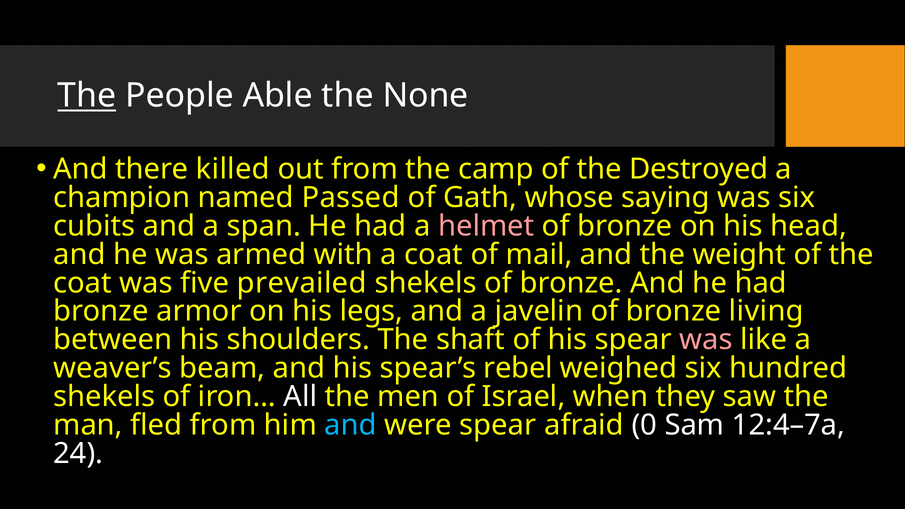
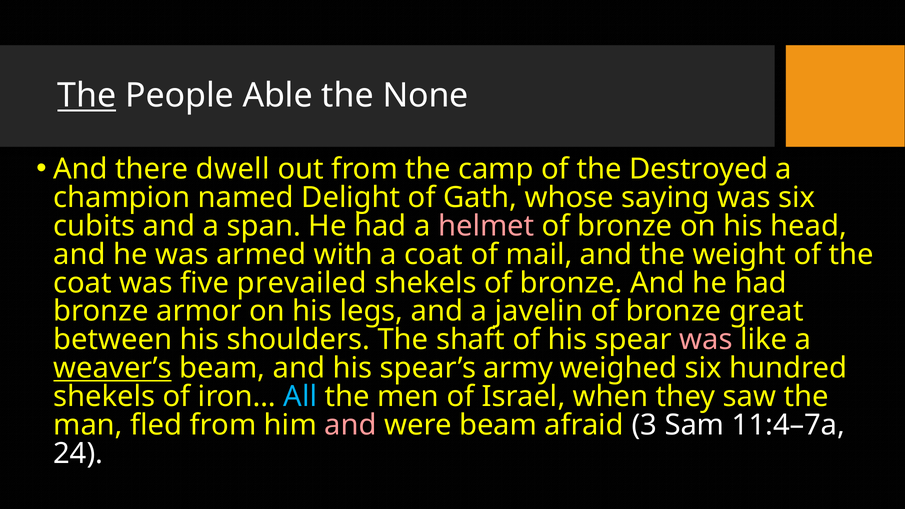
killed: killed -> dwell (233, 169)
Passed: Passed -> Delight (351, 198)
living: living -> great (766, 311)
weaver’s underline: none -> present (112, 368)
rebel: rebel -> army (518, 368)
All colour: white -> light blue (300, 397)
and colour: light blue -> pink (351, 425)
were spear: spear -> beam (498, 425)
0: 0 -> 3 (644, 425)
12:4–7a: 12:4–7a -> 11:4–7a (789, 425)
